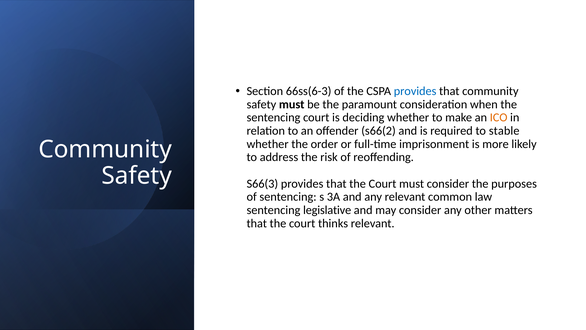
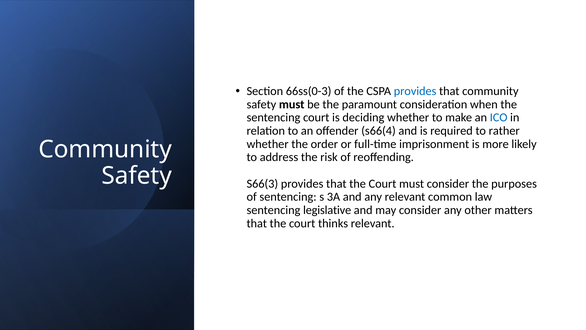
66ss(6-3: 66ss(6-3 -> 66ss(0-3 (309, 91)
ICO colour: orange -> blue (499, 117)
s66(2: s66(2 -> s66(4 (378, 131)
stable: stable -> rather (504, 131)
